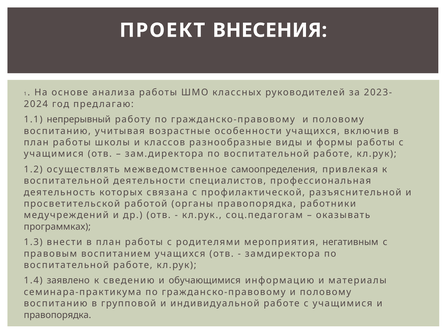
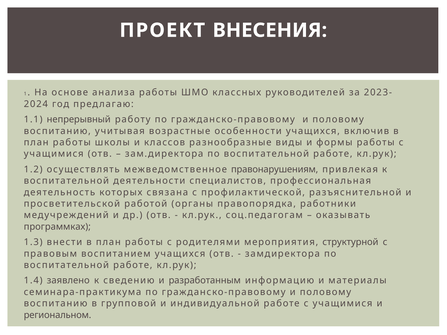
самоопределения: самоопределения -> правонарушениям (275, 169)
негативным: негативным -> структурной (350, 242)
обучающимися: обучающимися -> разработанным (205, 281)
правопорядка: правопорядка -> региональном (58, 315)
